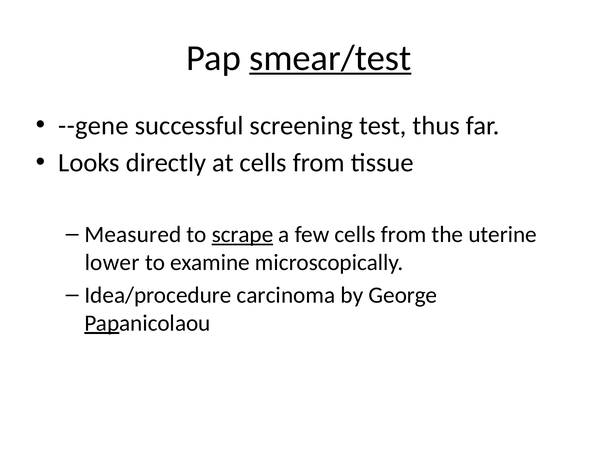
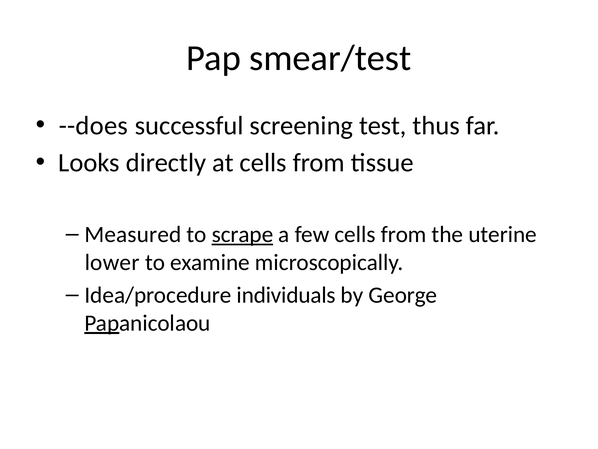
smear/test underline: present -> none (330, 58)
--gene: --gene -> --does (93, 125)
carcinoma: carcinoma -> individuals (286, 295)
